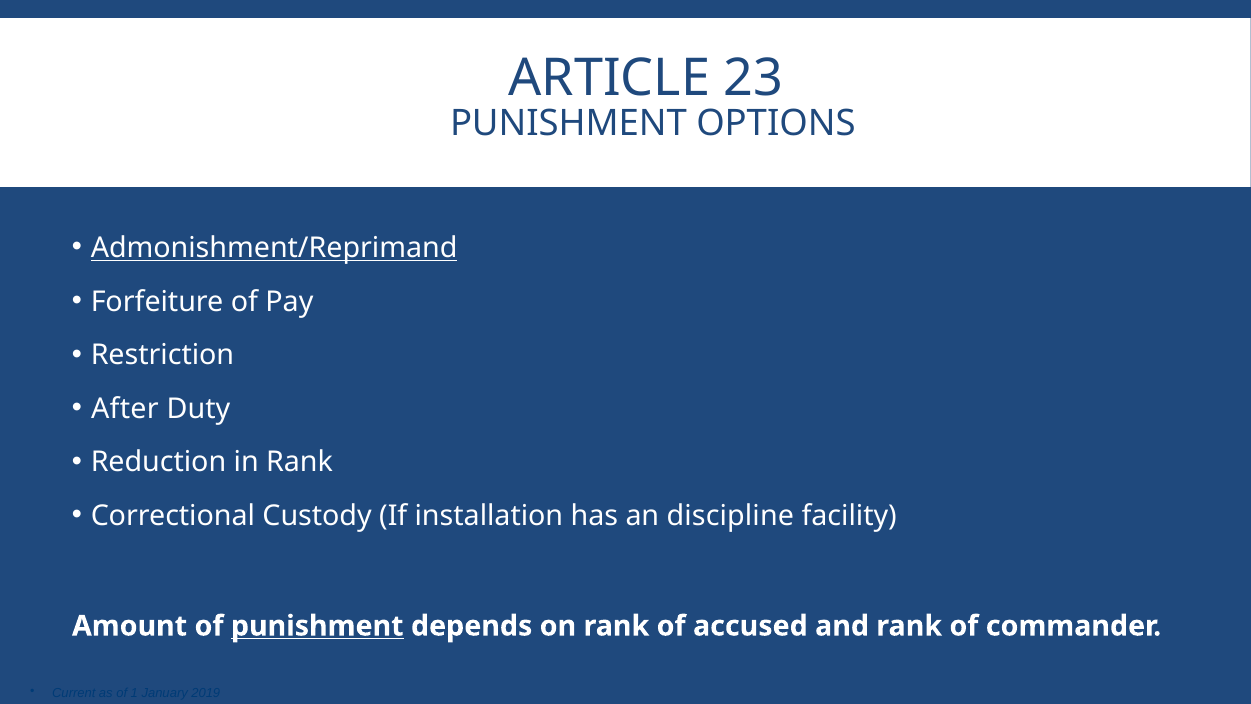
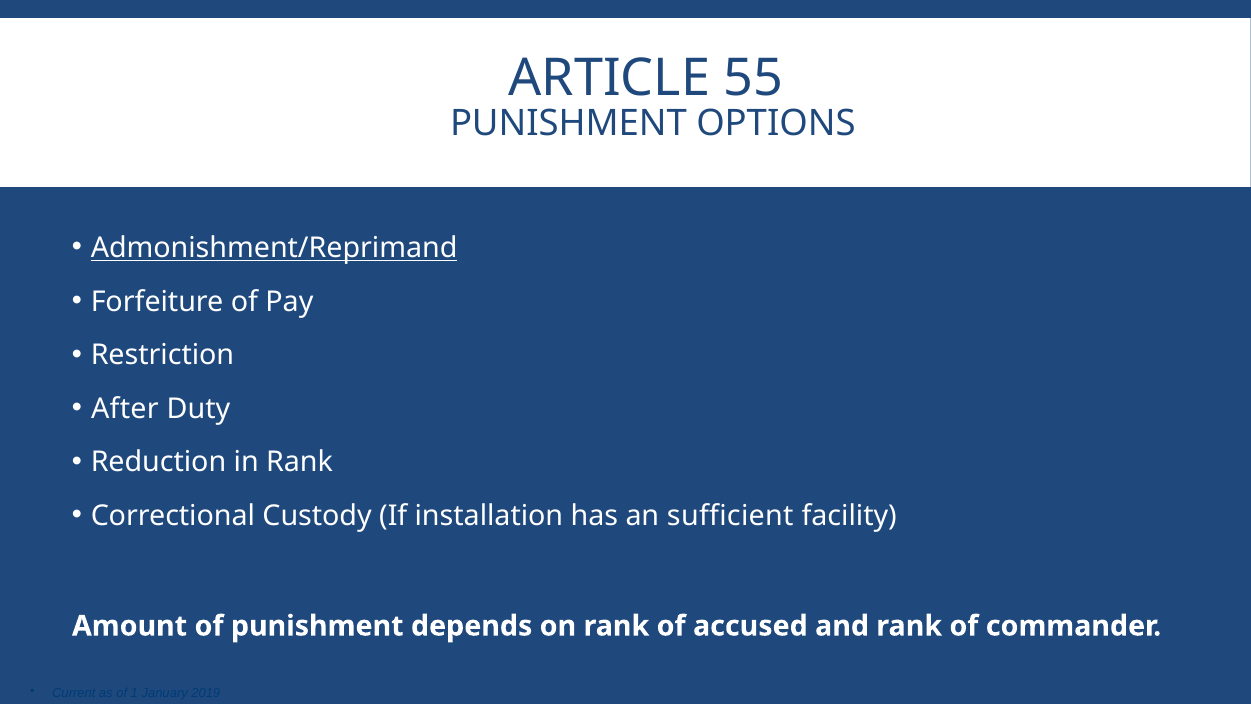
23: 23 -> 55 (753, 78)
discipline: discipline -> sufficient (730, 516)
punishment underline: present -> none (317, 626)
